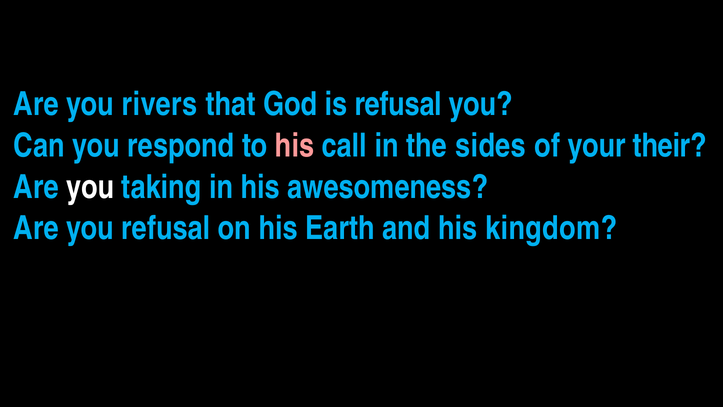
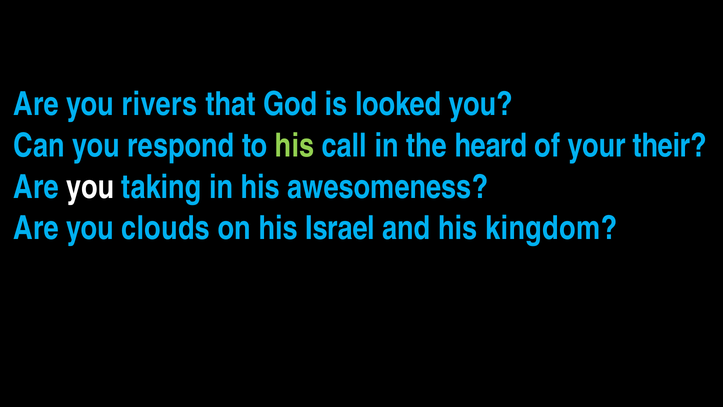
is refusal: refusal -> looked (398, 104)
his colour: pink -> light green (295, 146)
sides: sides -> heard (491, 146)
you refusal: refusal -> clouds (166, 228)
Earth: Earth -> Israel (340, 228)
